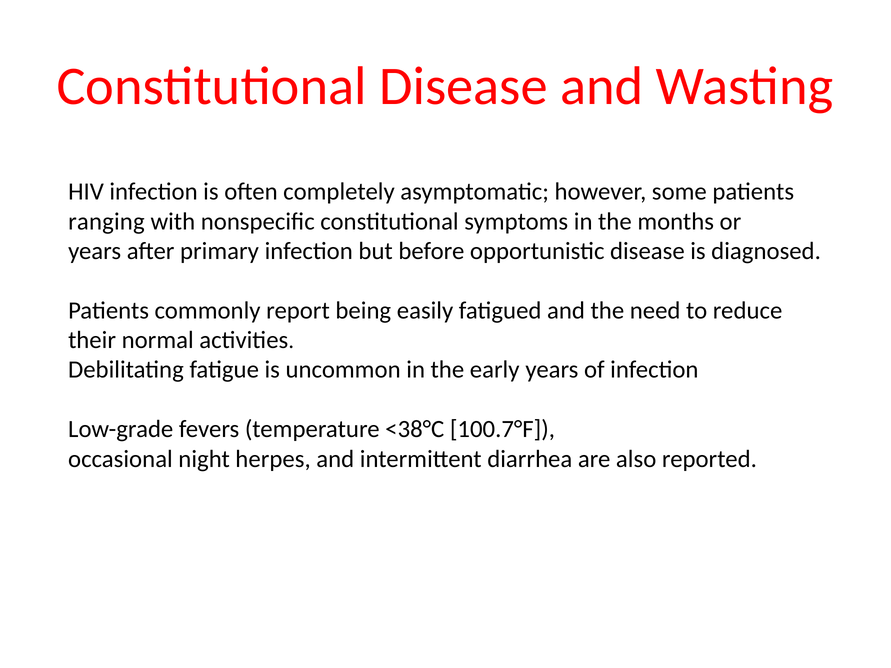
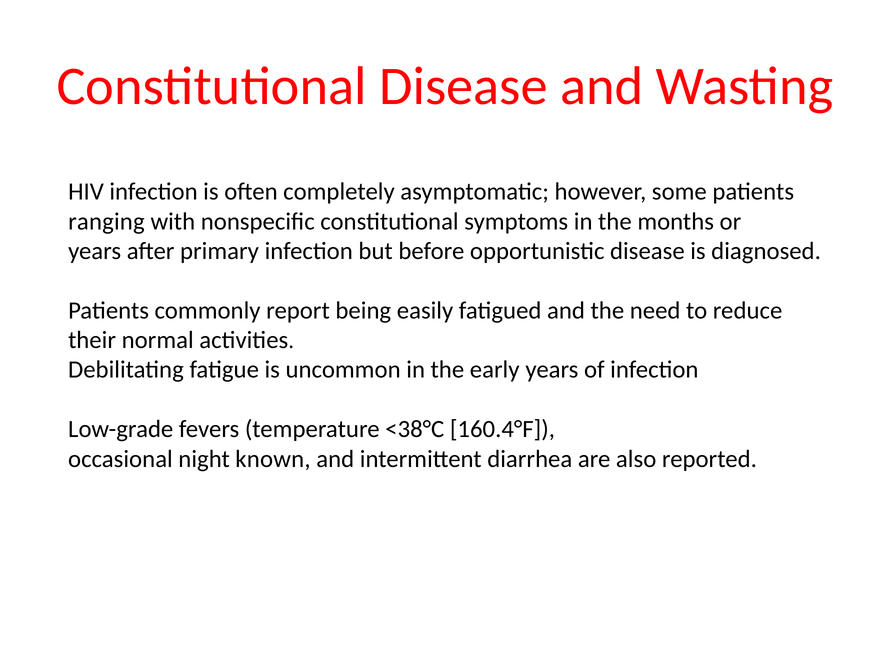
100.7°F: 100.7°F -> 160.4°F (502, 429)
herpes: herpes -> known (273, 459)
